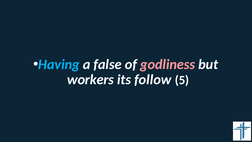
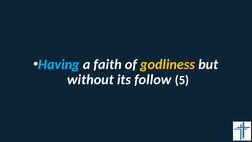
false: false -> faith (108, 64)
godliness colour: pink -> yellow (168, 64)
workers: workers -> without (90, 80)
